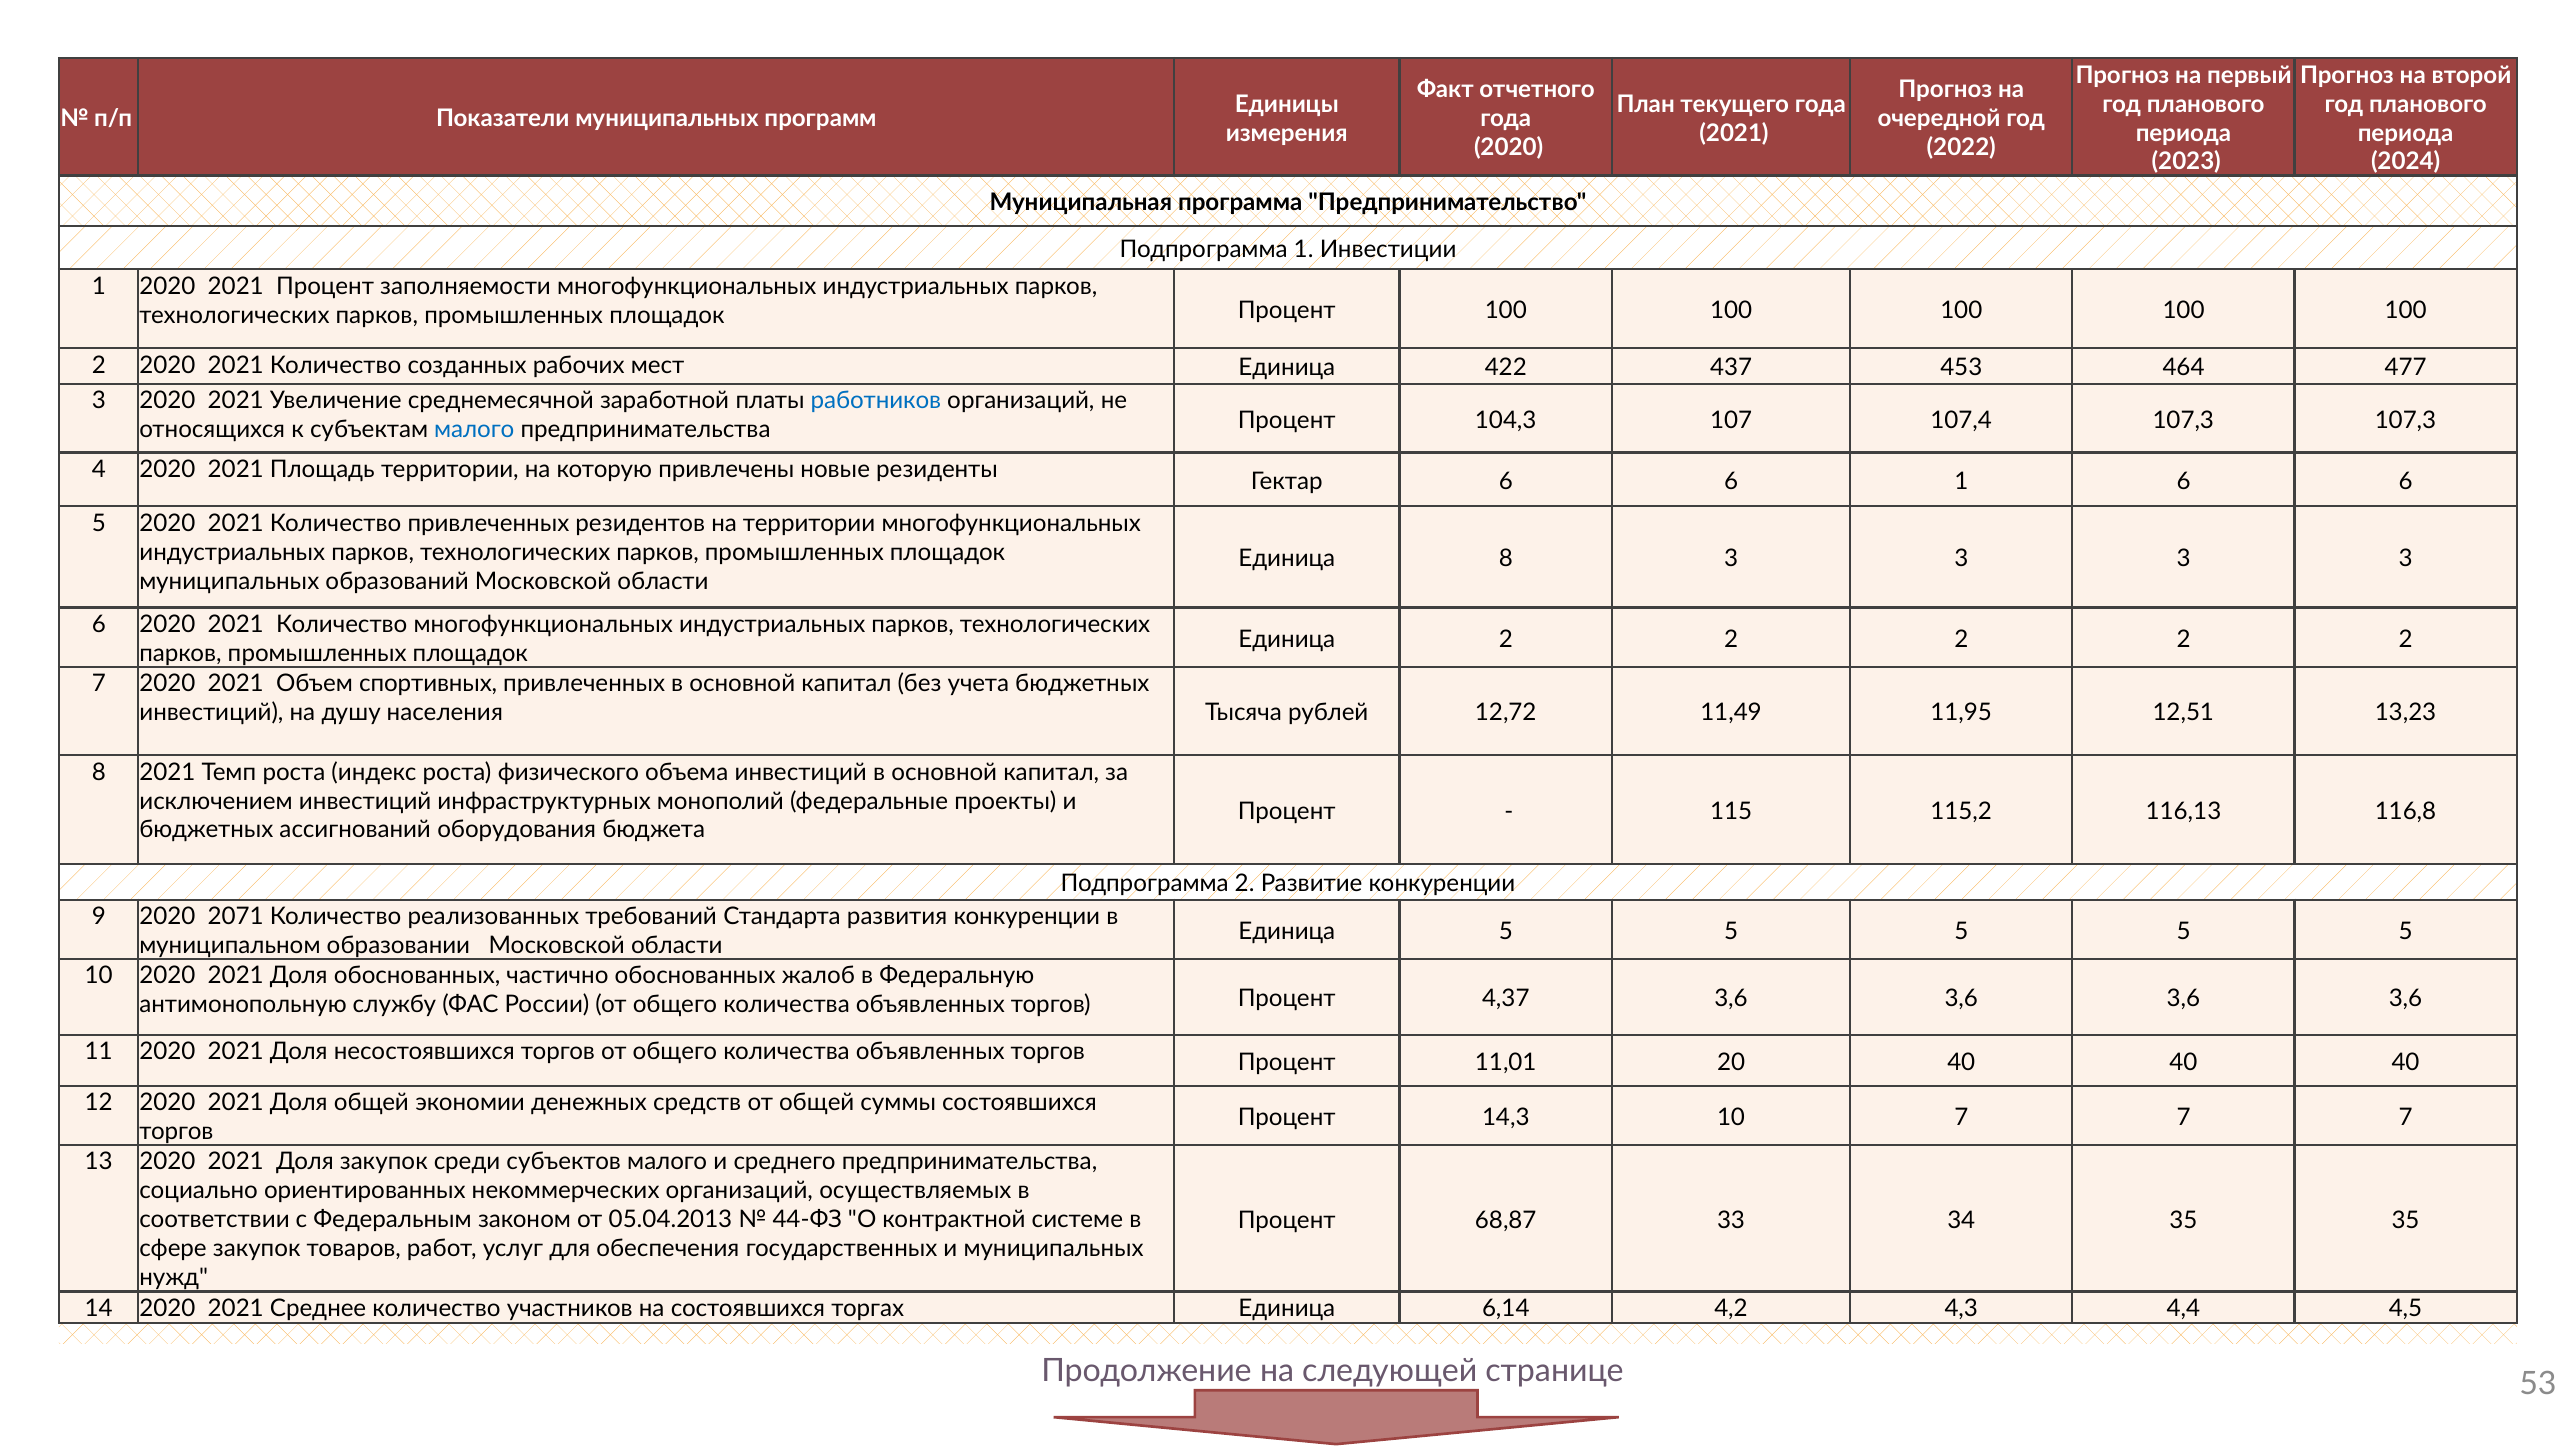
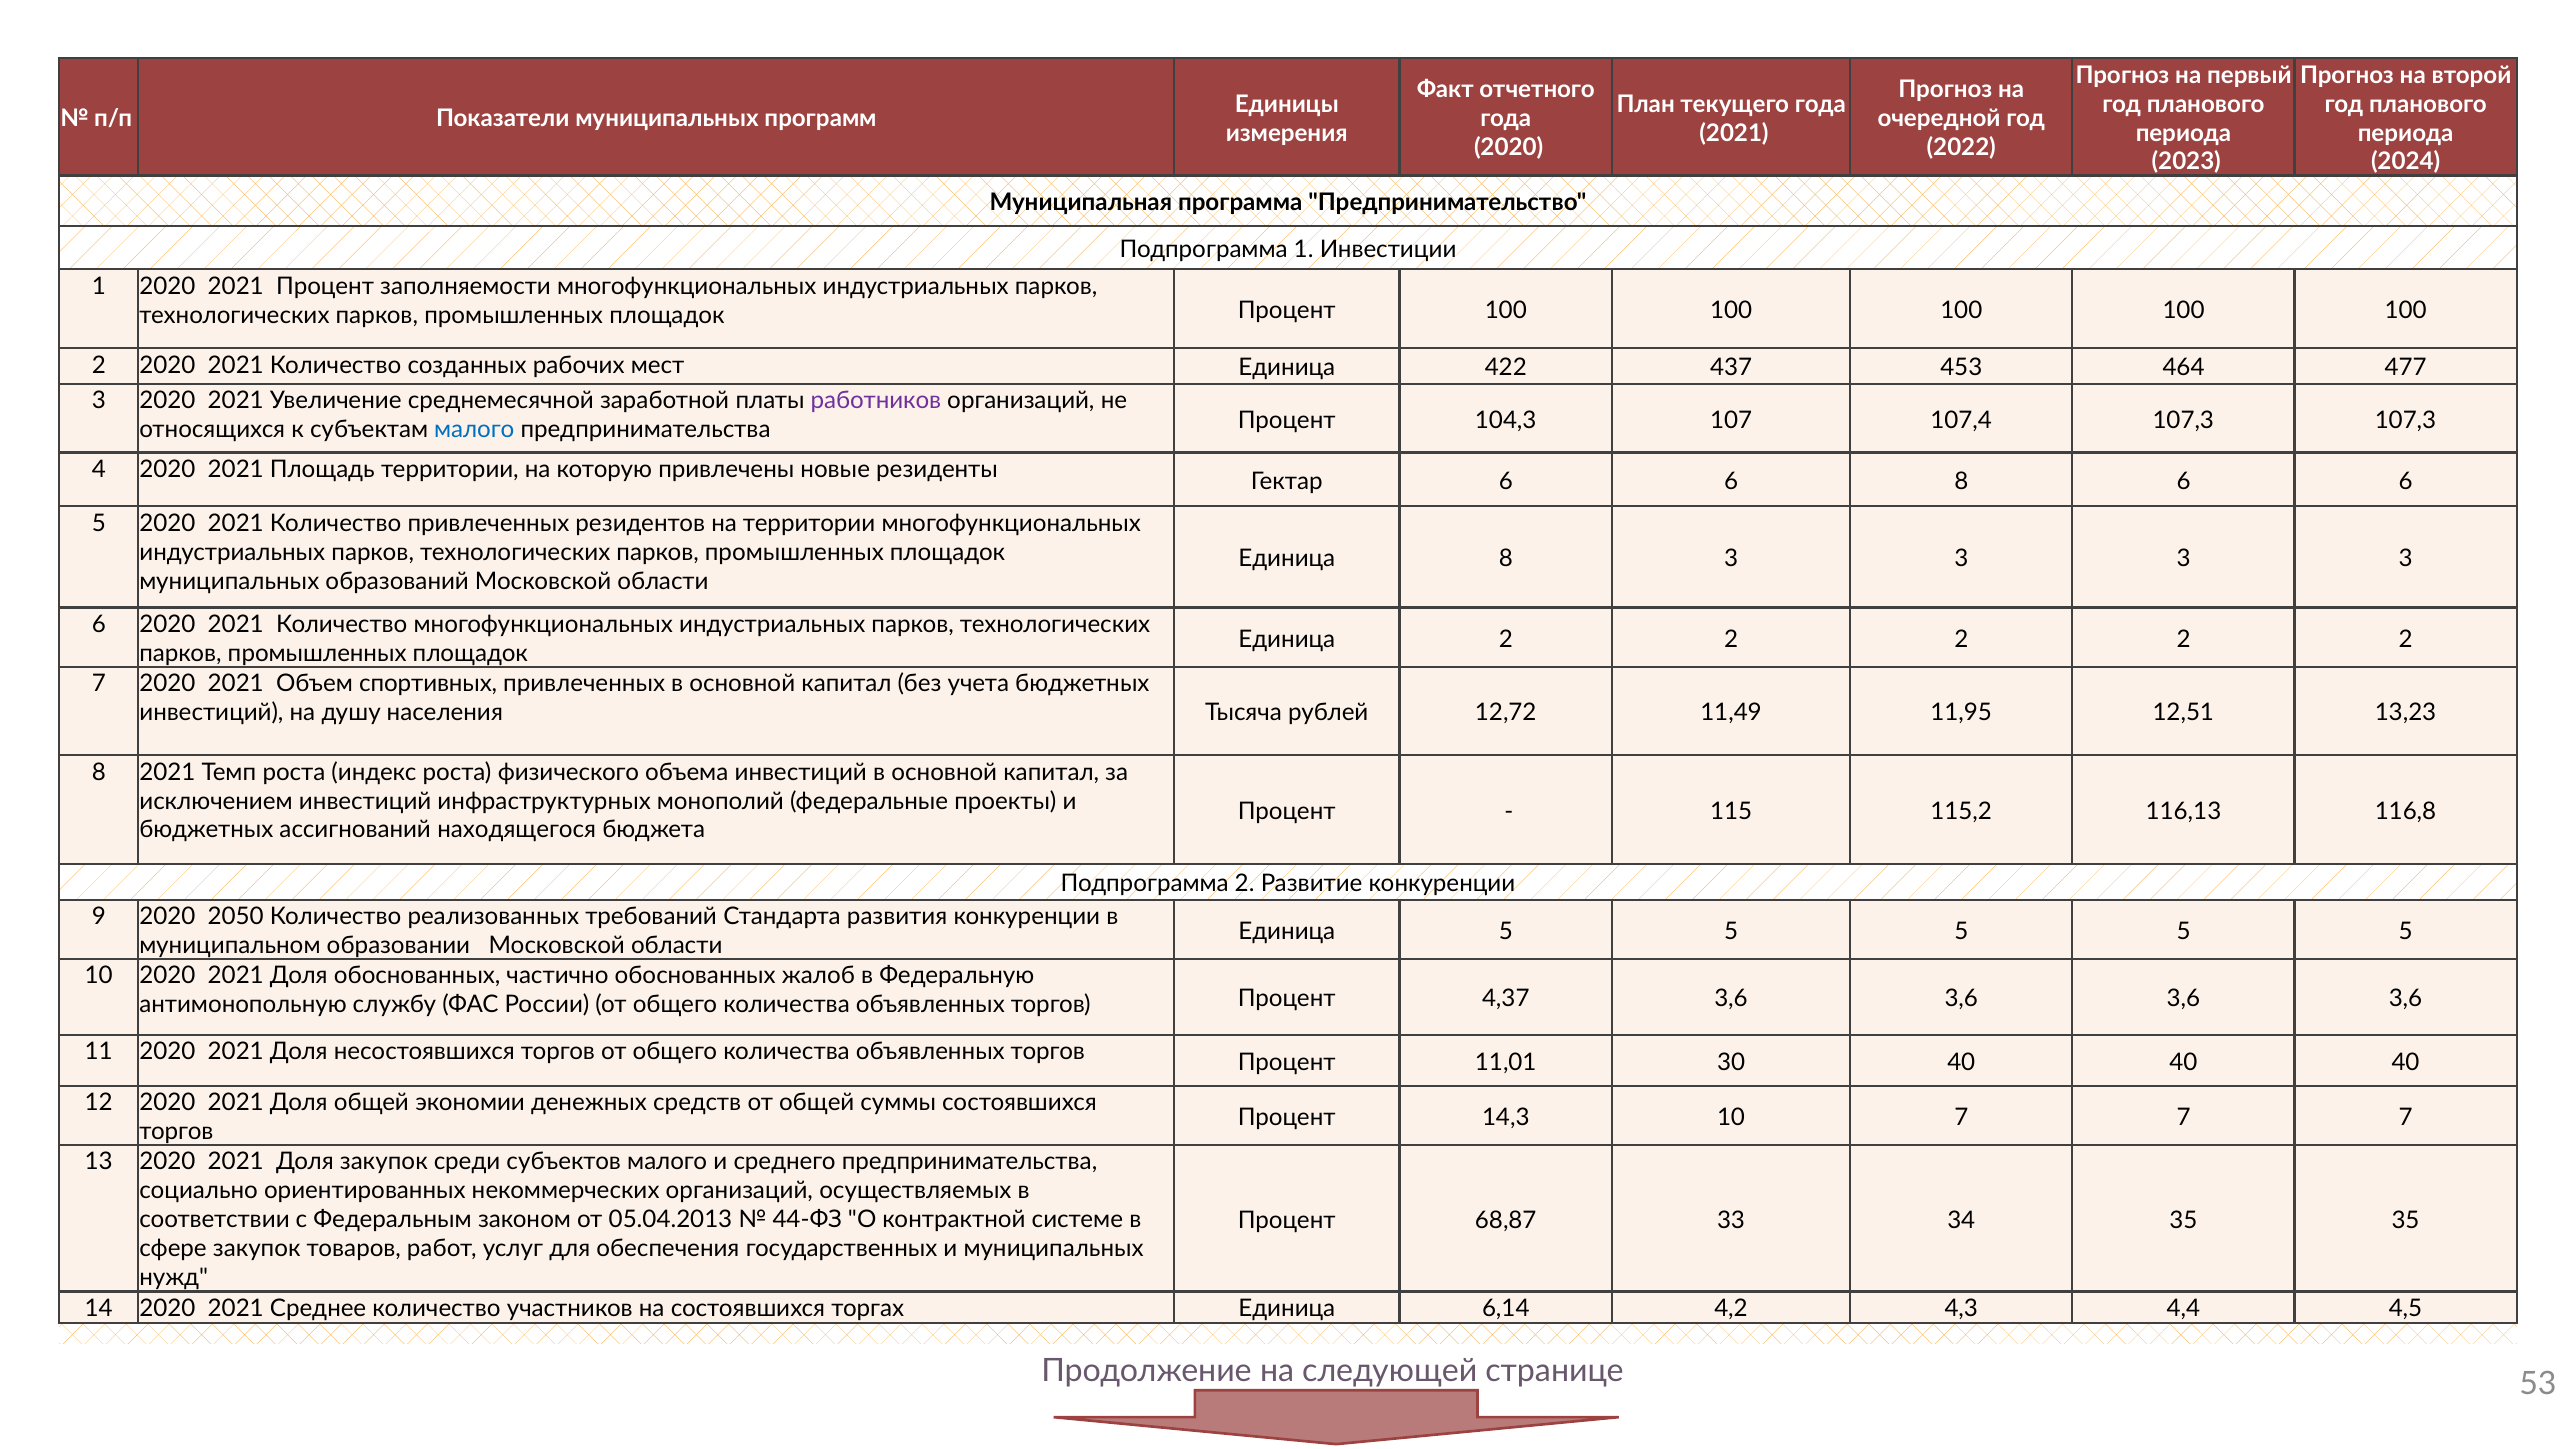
работников colour: blue -> purple (876, 401)
6 1: 1 -> 8 (1961, 481)
оборудования: оборудования -> находящегося (517, 830)
2071: 2071 -> 2050 (236, 917)
20: 20 -> 30 (1731, 1062)
